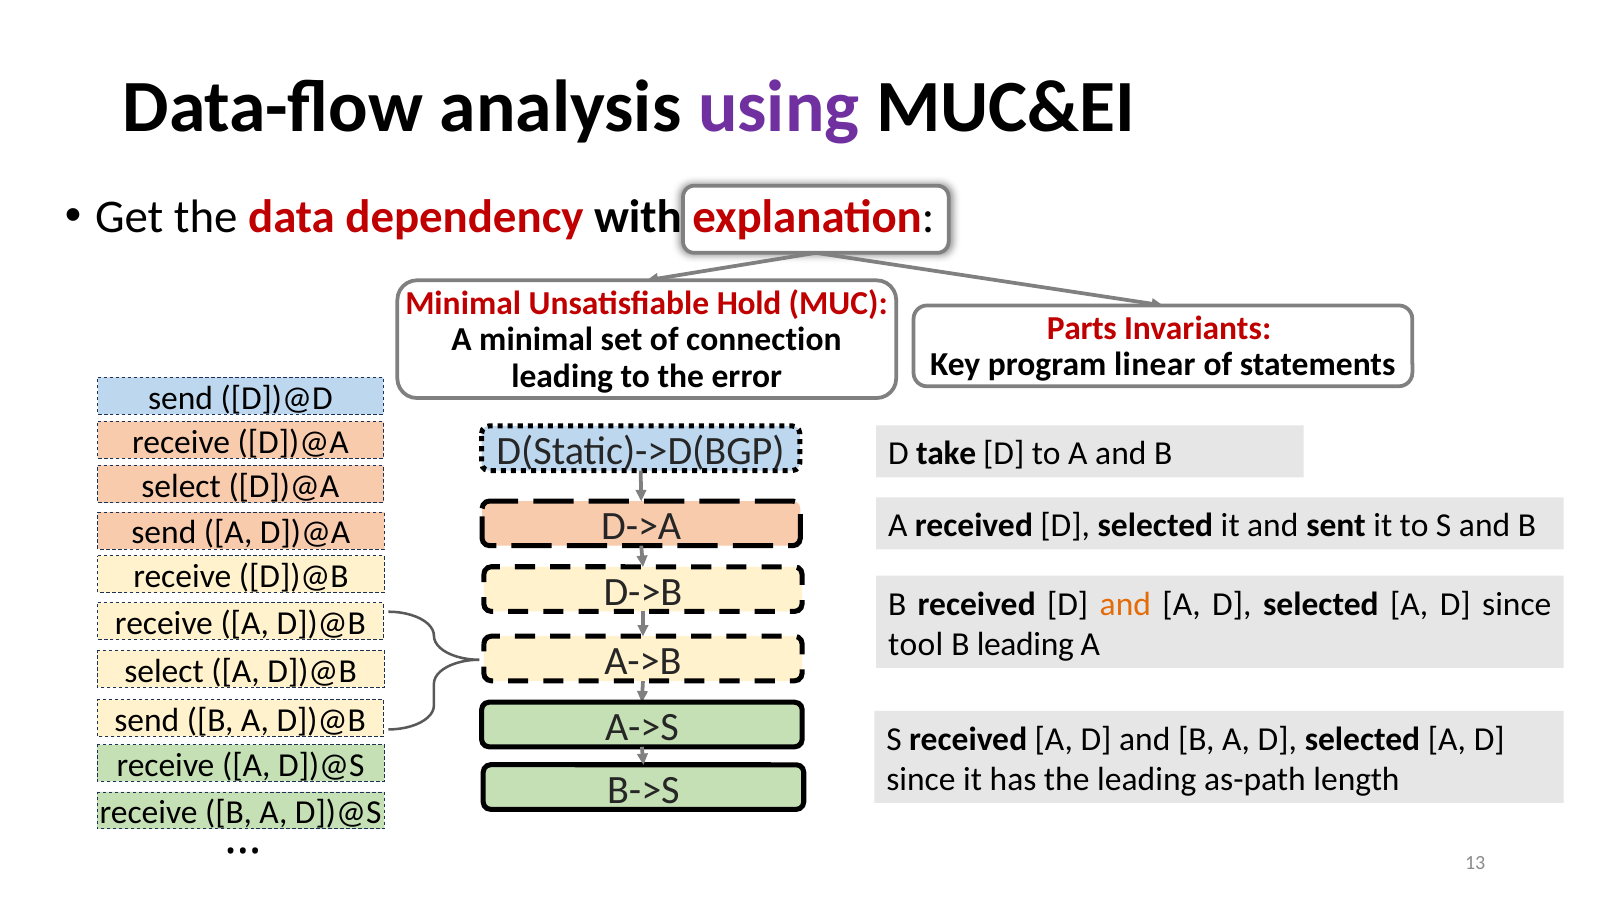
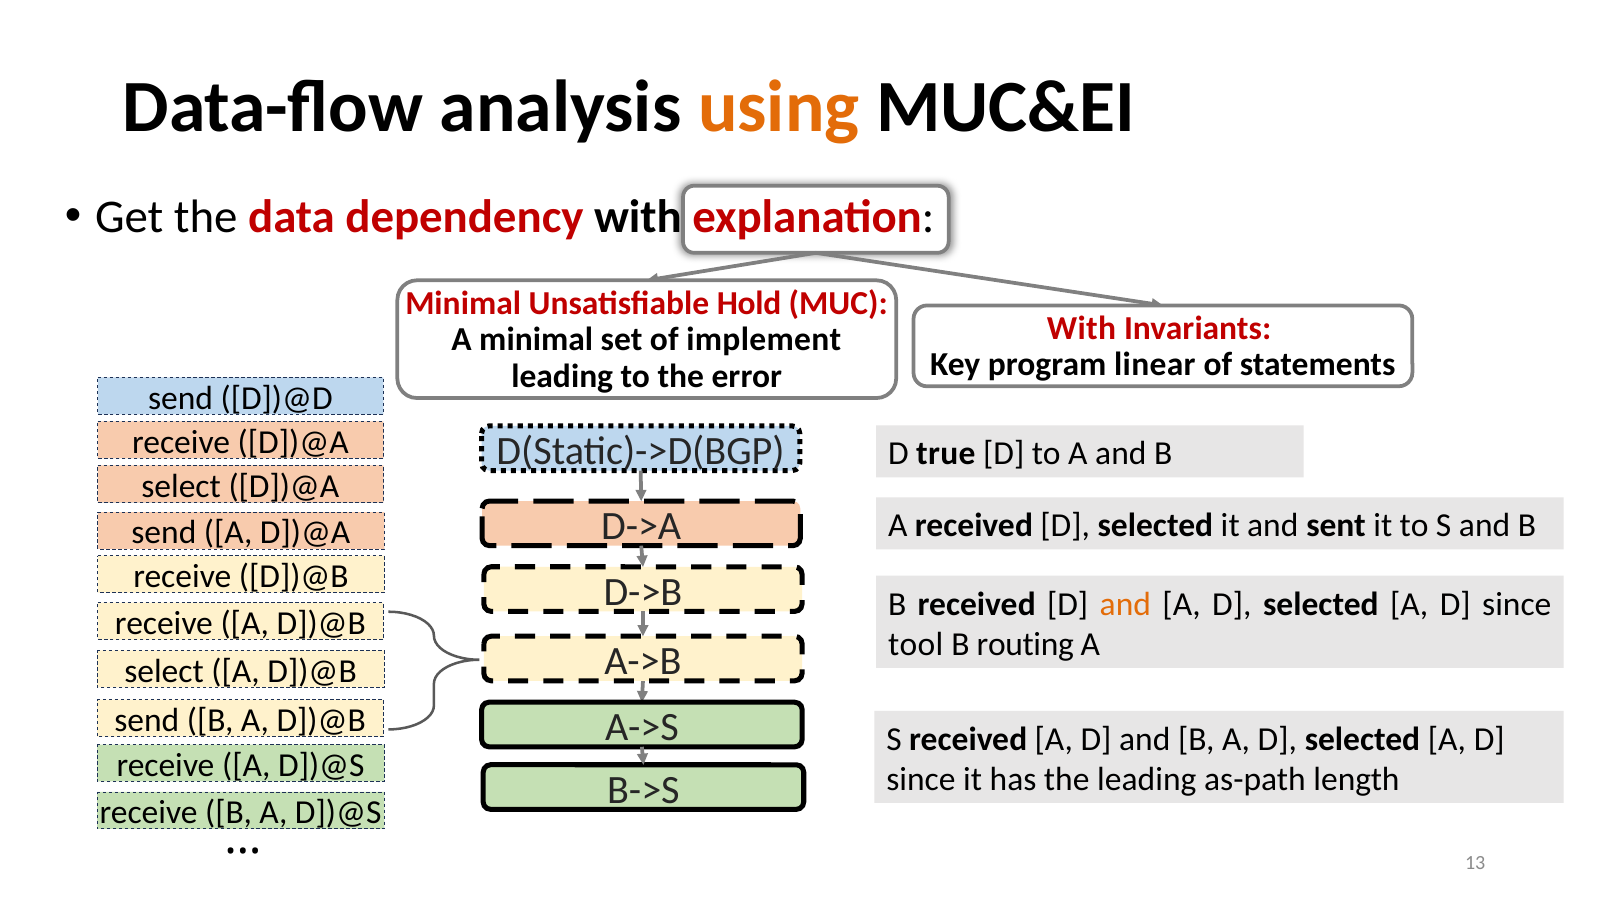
using colour: purple -> orange (779, 108)
Parts: Parts -> With (1081, 328)
connection: connection -> implement (764, 340)
take: take -> true (946, 454)
B leading: leading -> routing (1025, 644)
